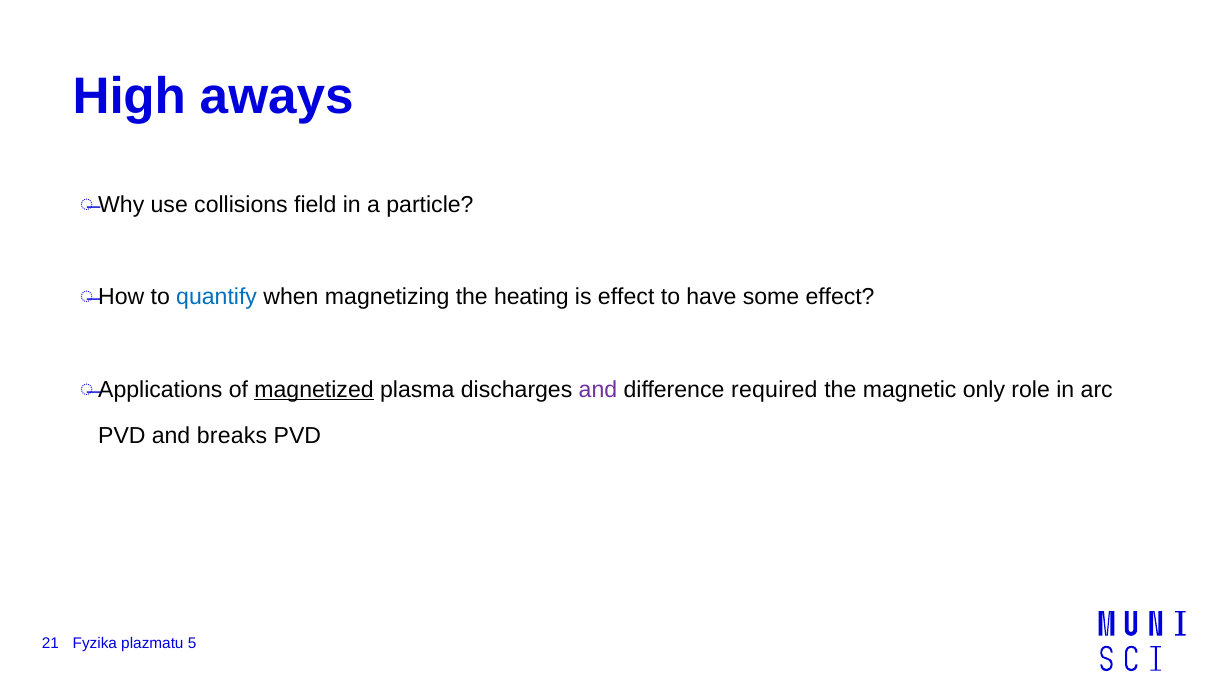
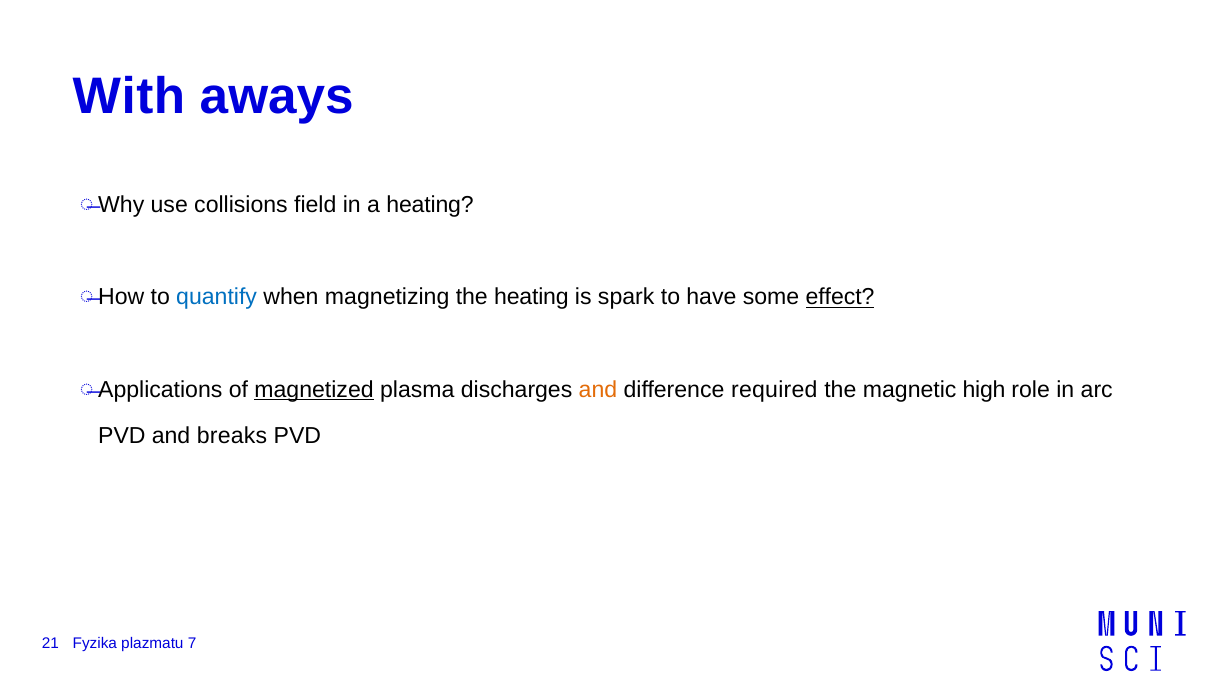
High: High -> With (129, 97)
a particle: particle -> heating (430, 205)
is effect: effect -> spark (626, 297)
effect underline: none -> present (840, 297)
and colour: purple -> orange (598, 389)
only: only -> high (984, 389)
5: 5 -> 7 (192, 643)
